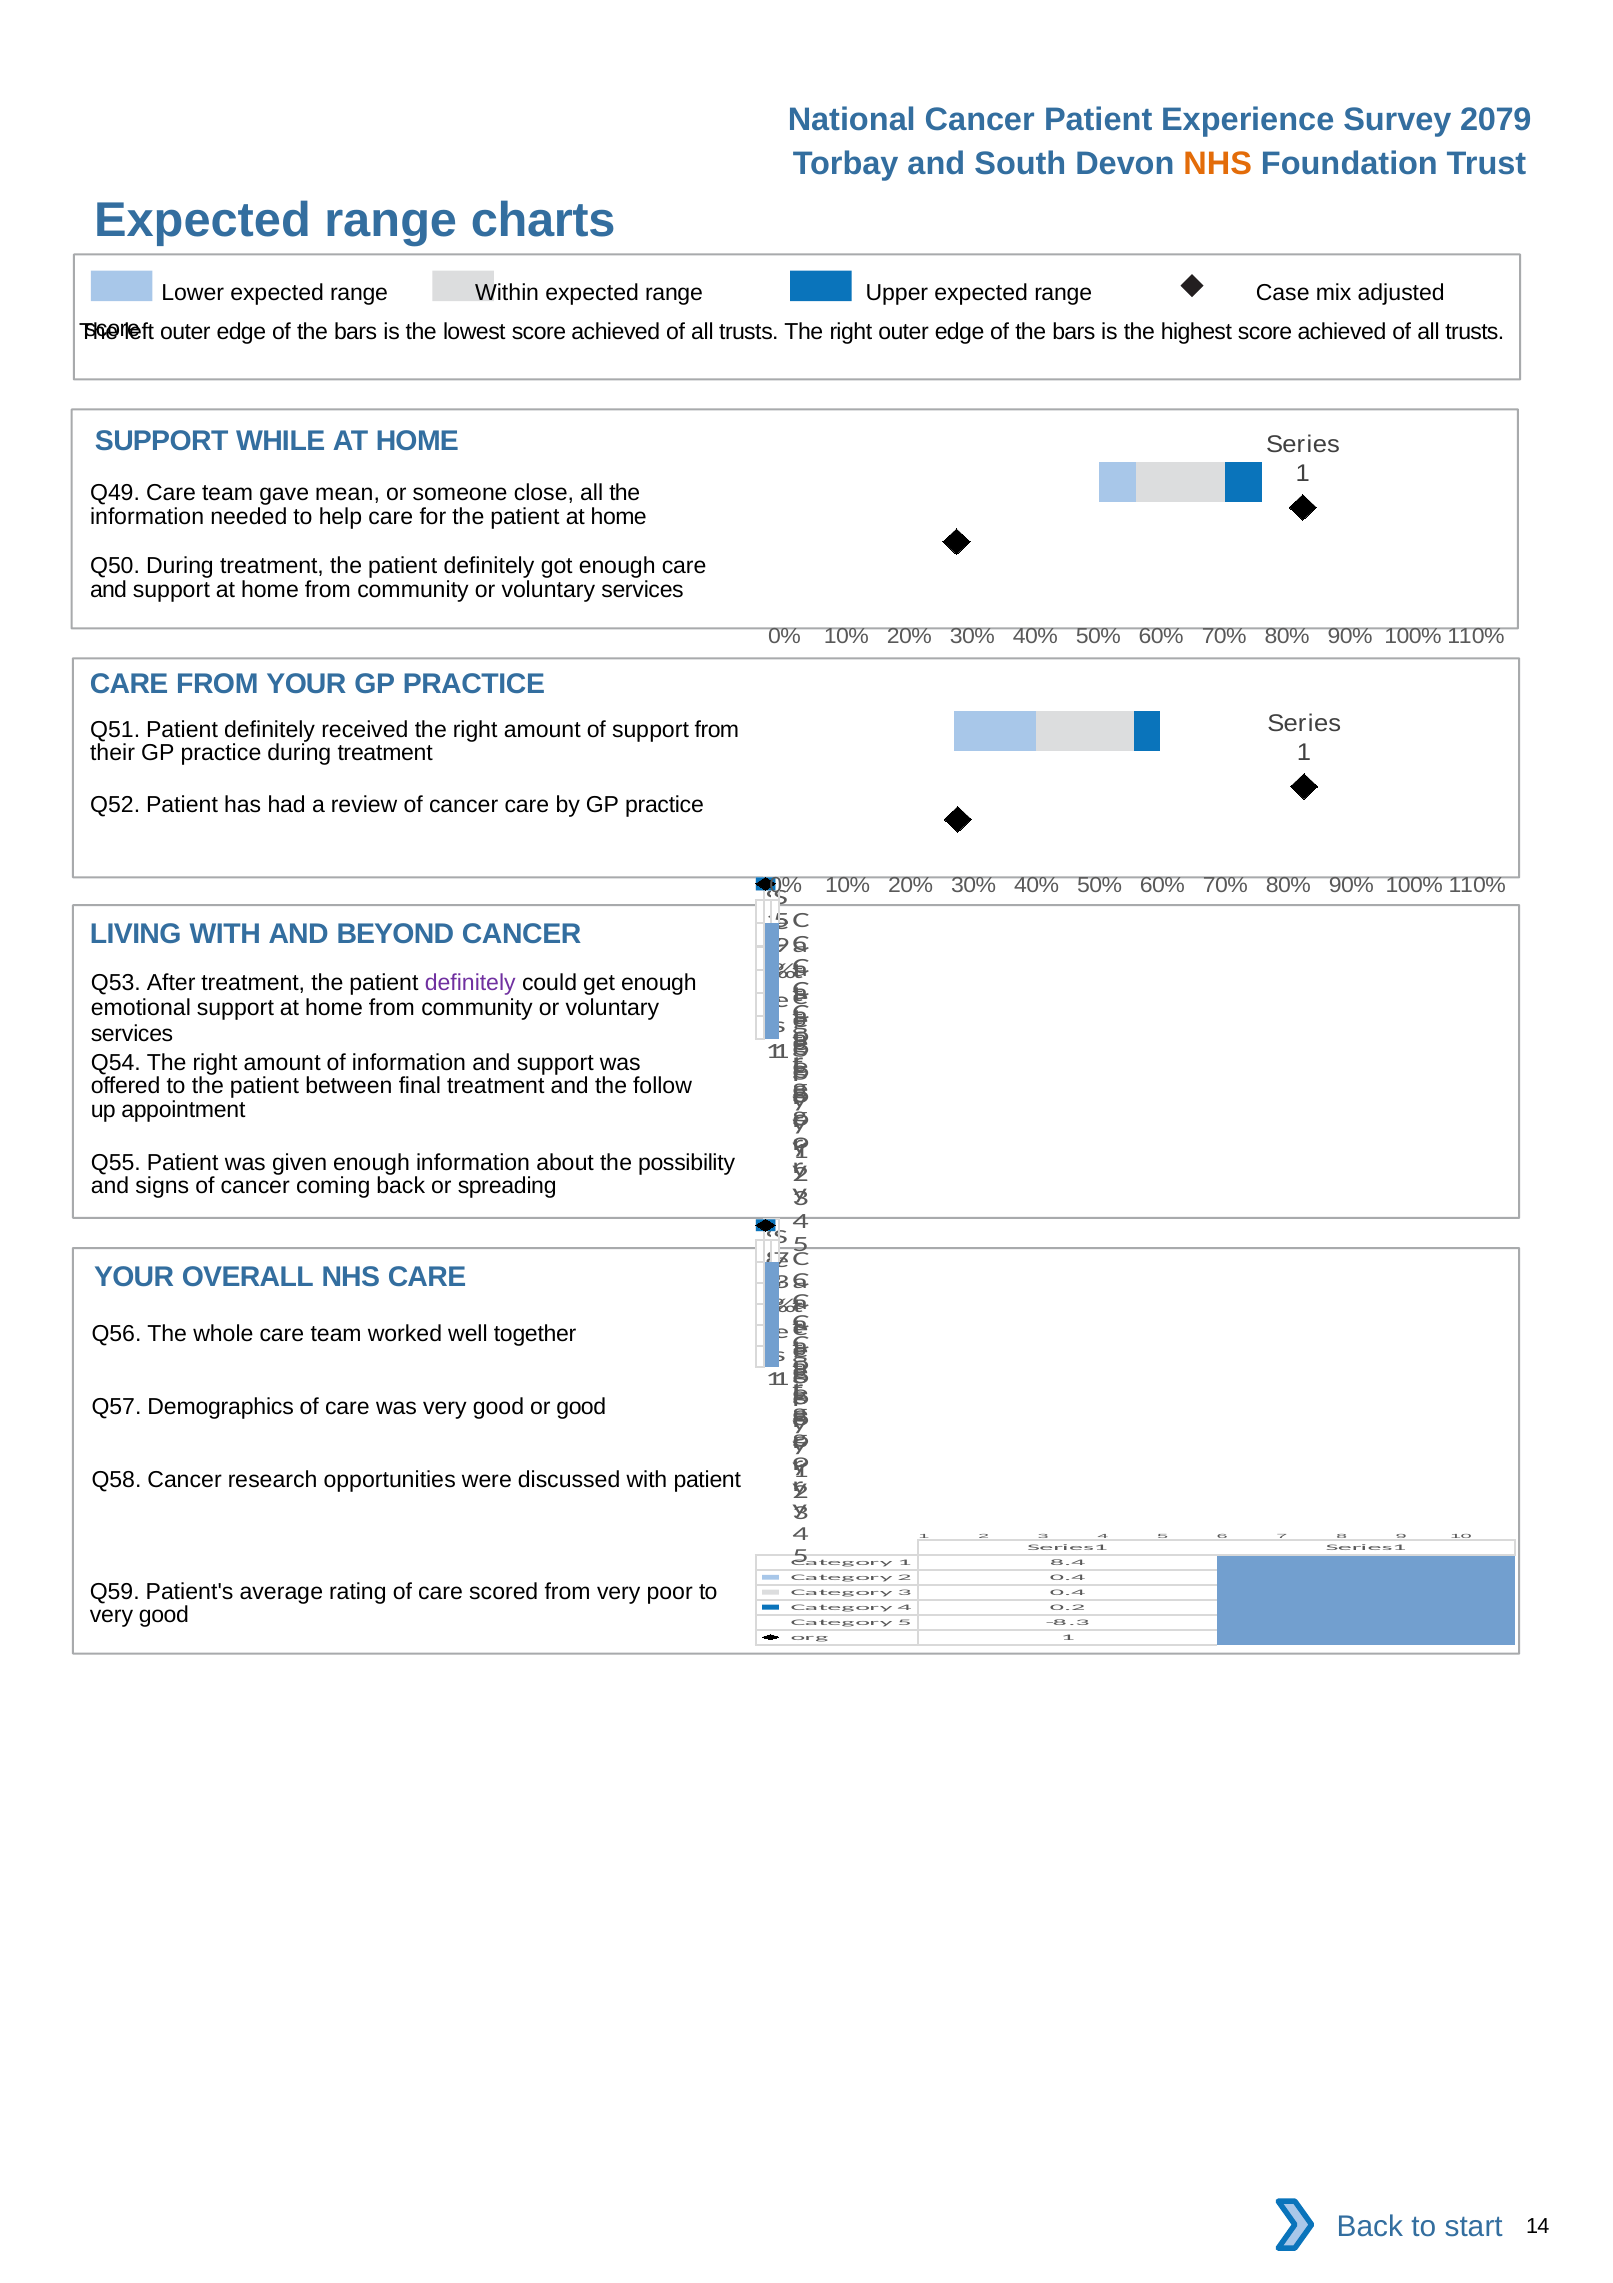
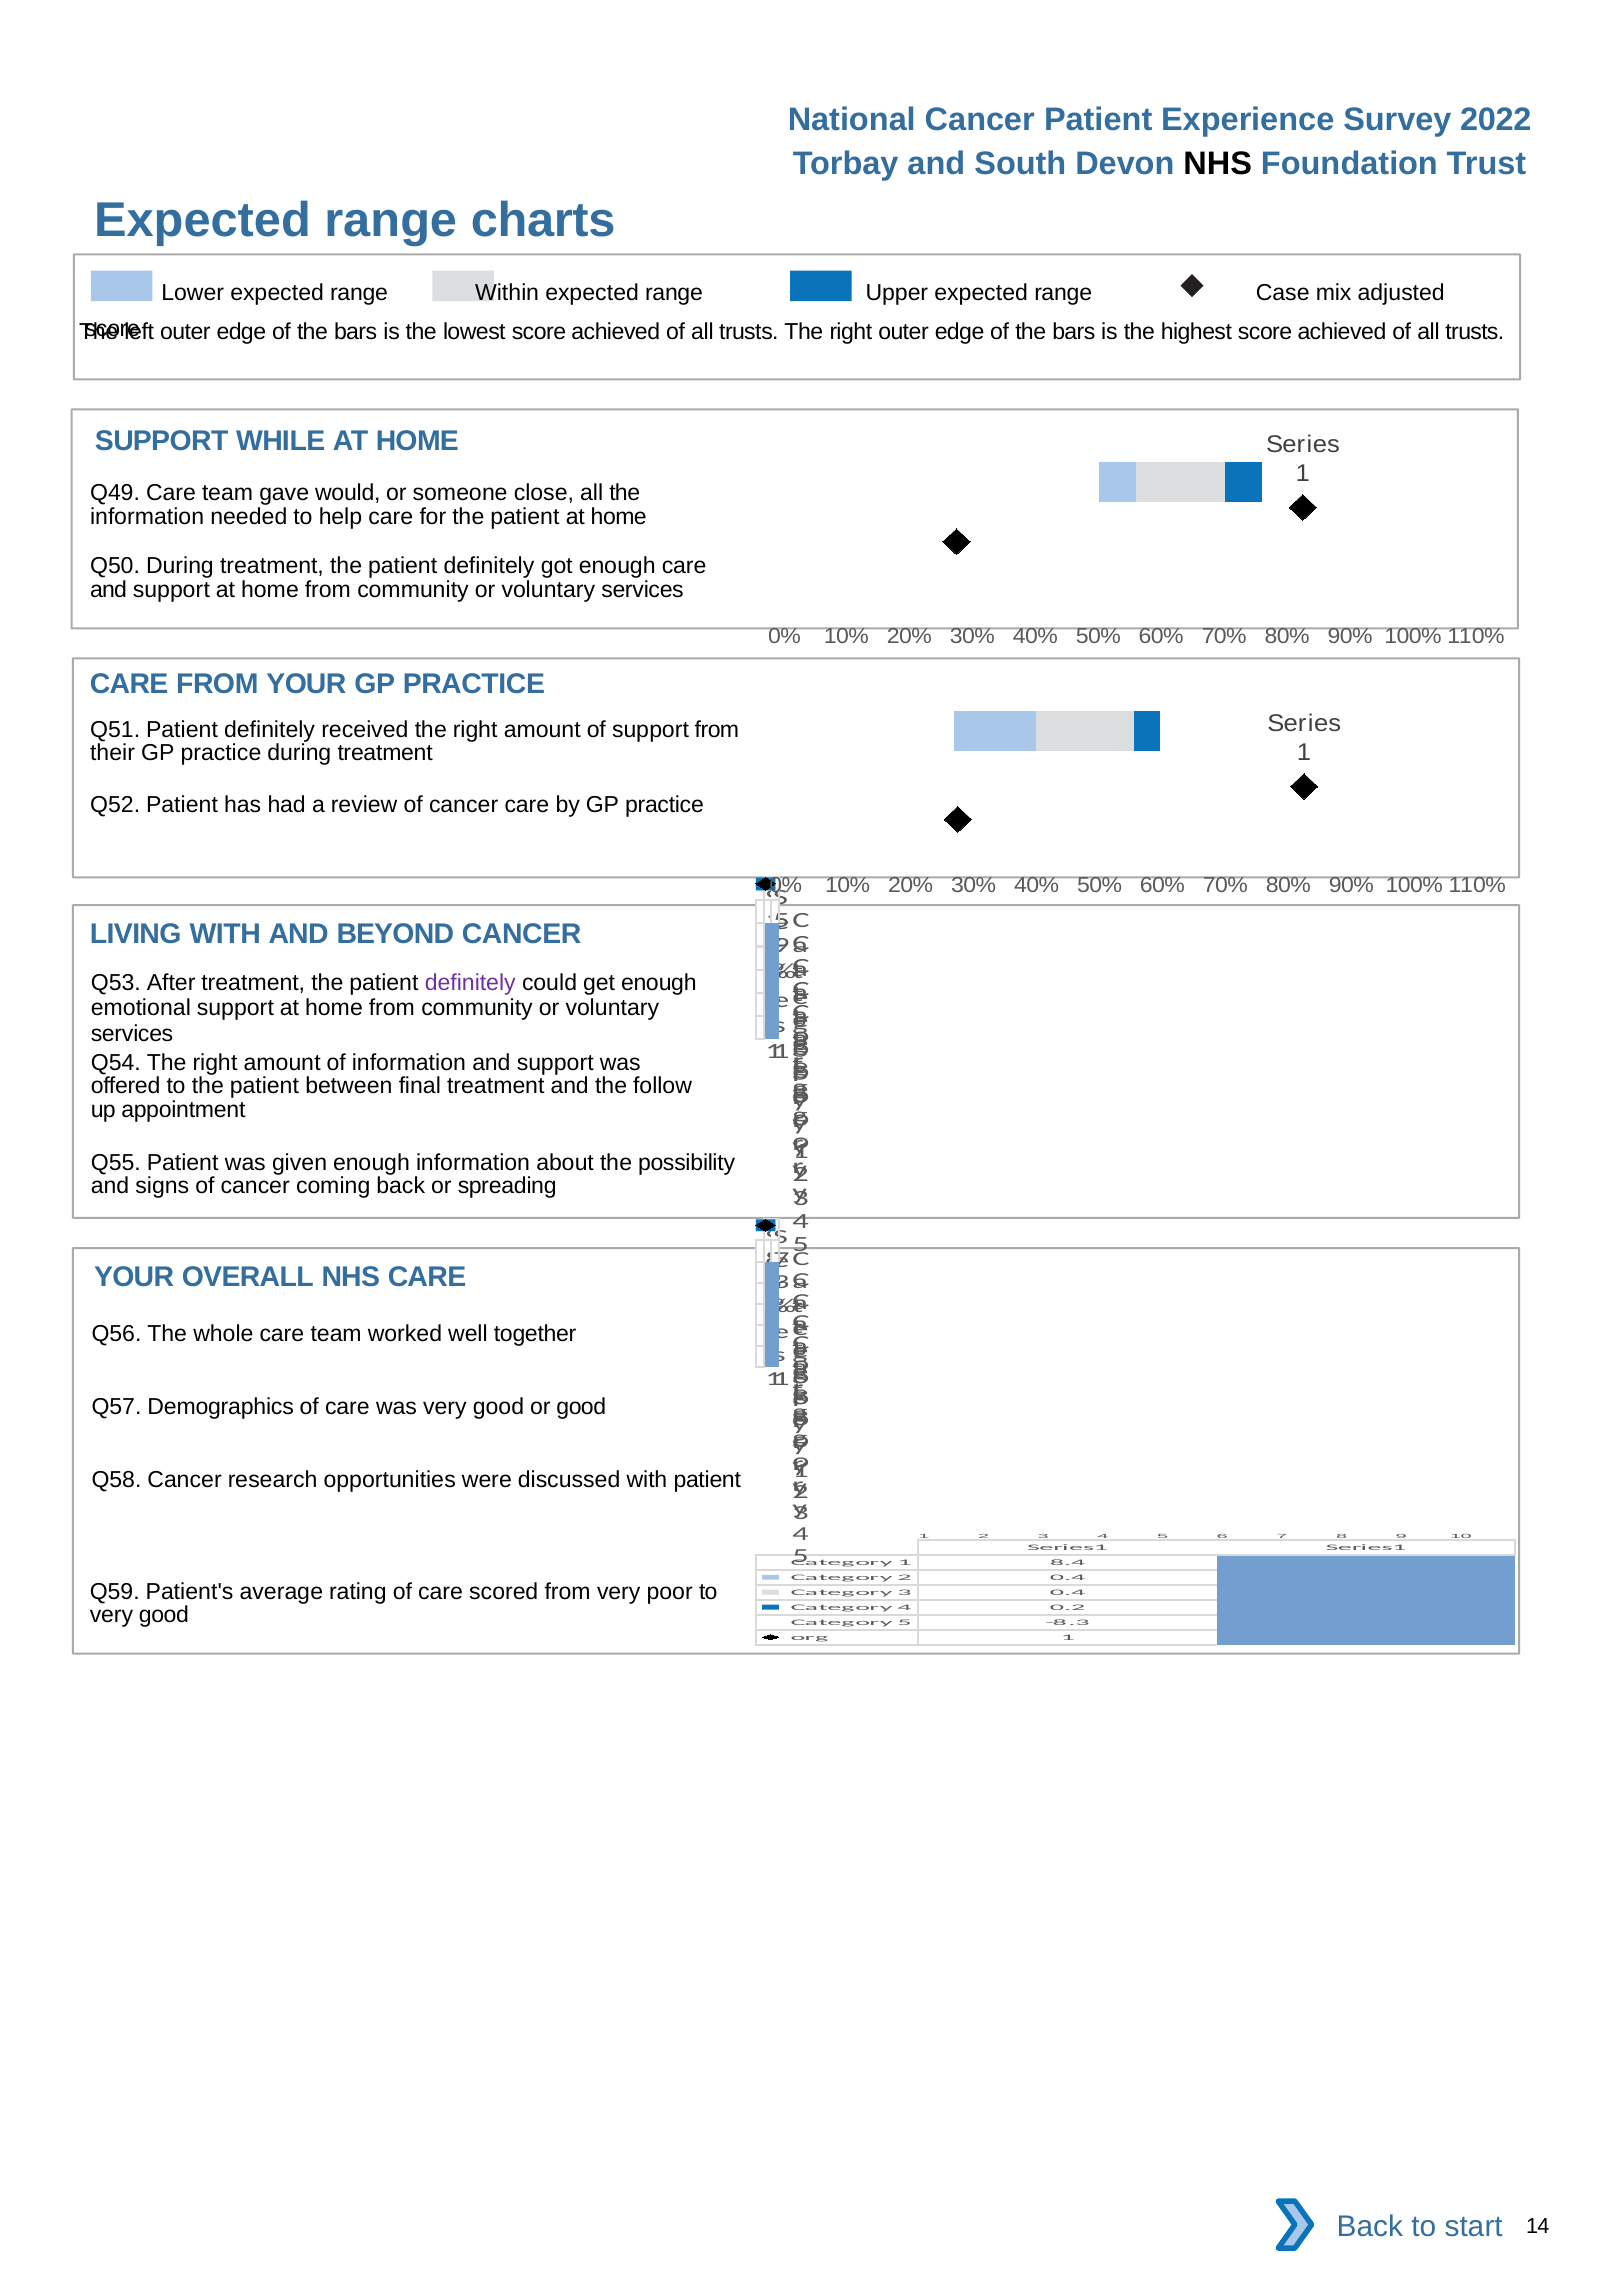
2079: 2079 -> 2022 (1496, 120)
NHS colour: orange -> black (1218, 164)
mean: mean -> would (348, 493)
